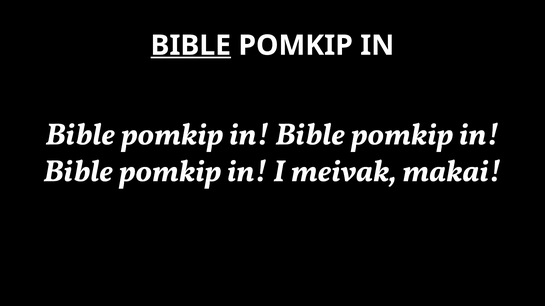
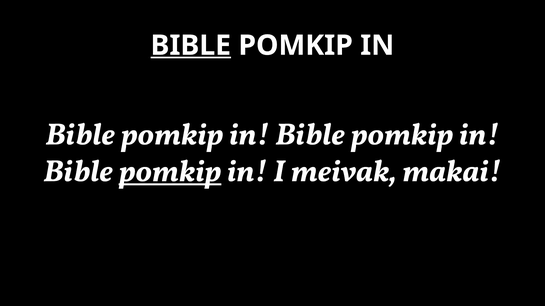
pomkip underline: none -> present (170, 171)
